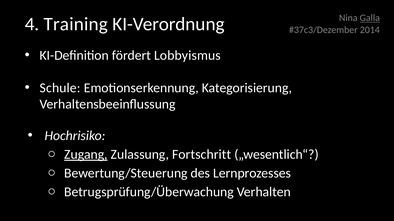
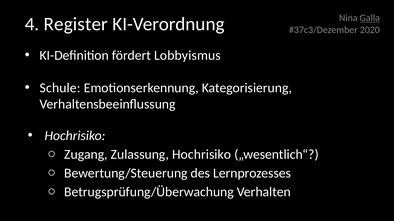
Training: Training -> Register (76, 24)
2014: 2014 -> 2020 (370, 30)
Zugang underline: present -> none (86, 155)
Zulassung Fortschritt: Fortschritt -> Hochrisiko (202, 155)
